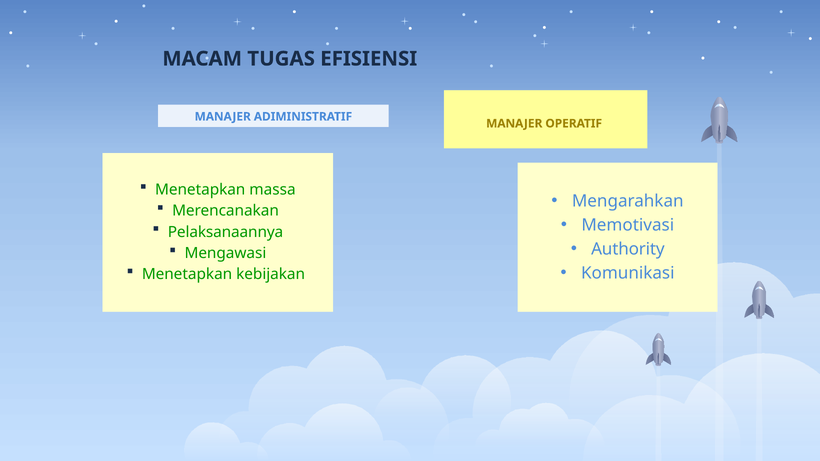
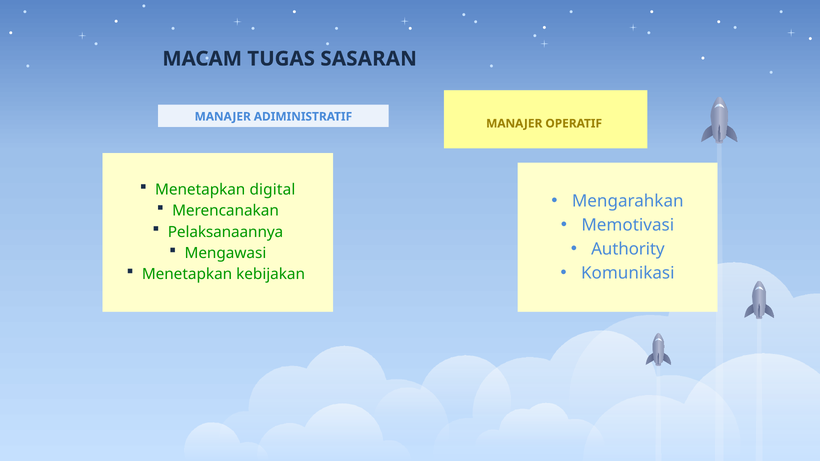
EFISIENSI: EFISIENSI -> SASARAN (369, 59)
massa: massa -> digital (272, 190)
